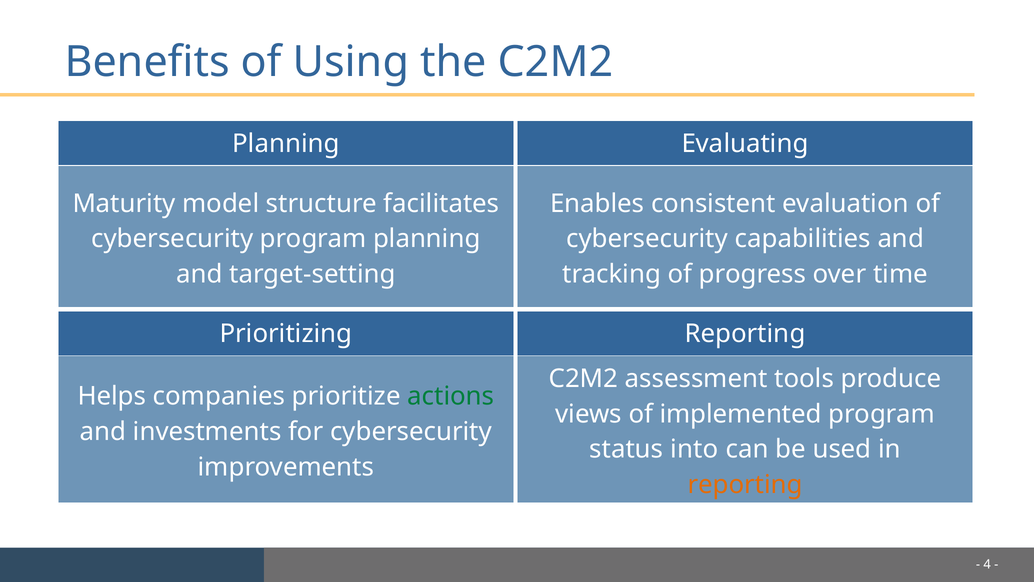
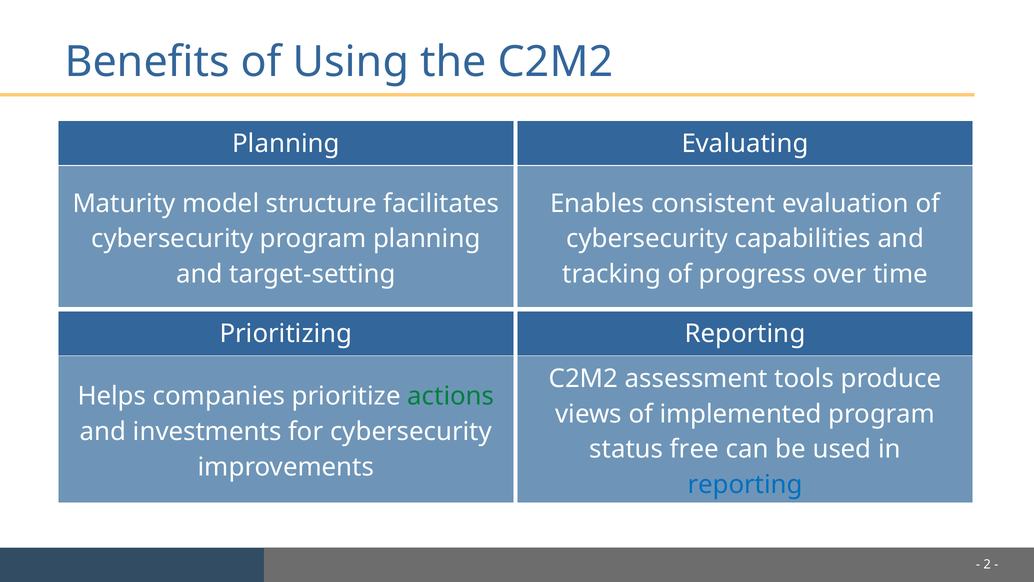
into: into -> free (694, 449)
reporting colour: orange -> blue (745, 484)
4: 4 -> 2 (987, 564)
